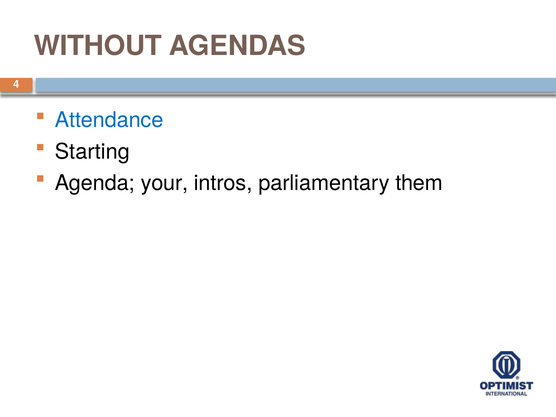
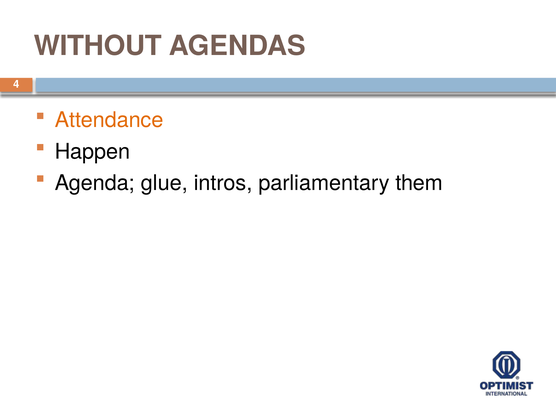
Attendance colour: blue -> orange (109, 120)
Starting: Starting -> Happen (92, 152)
your: your -> glue (164, 183)
